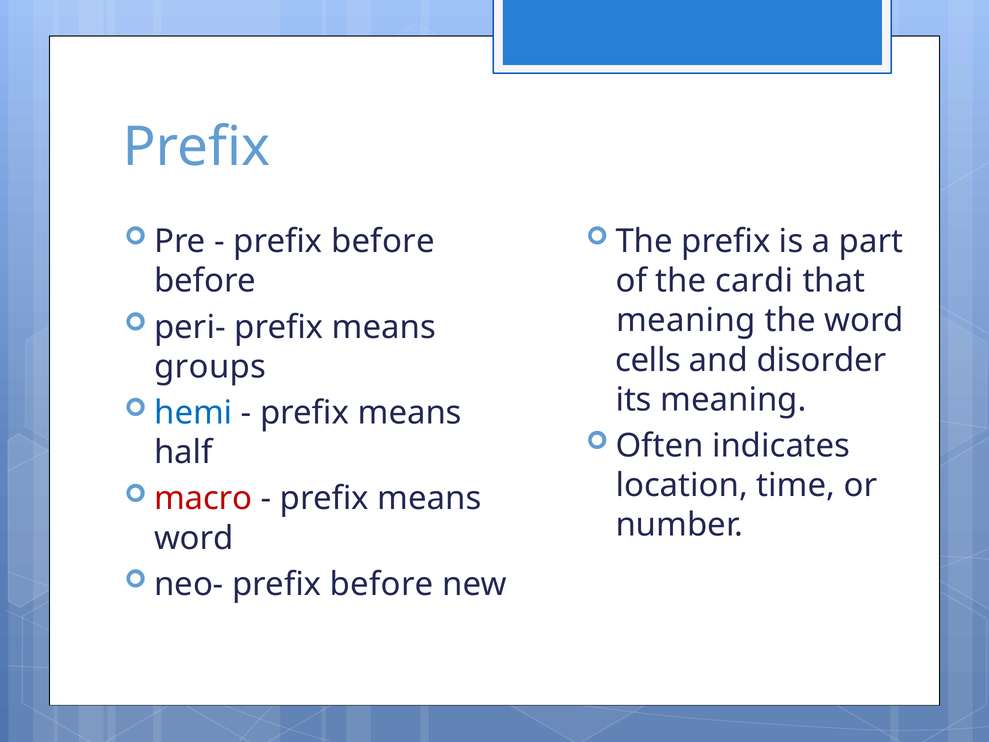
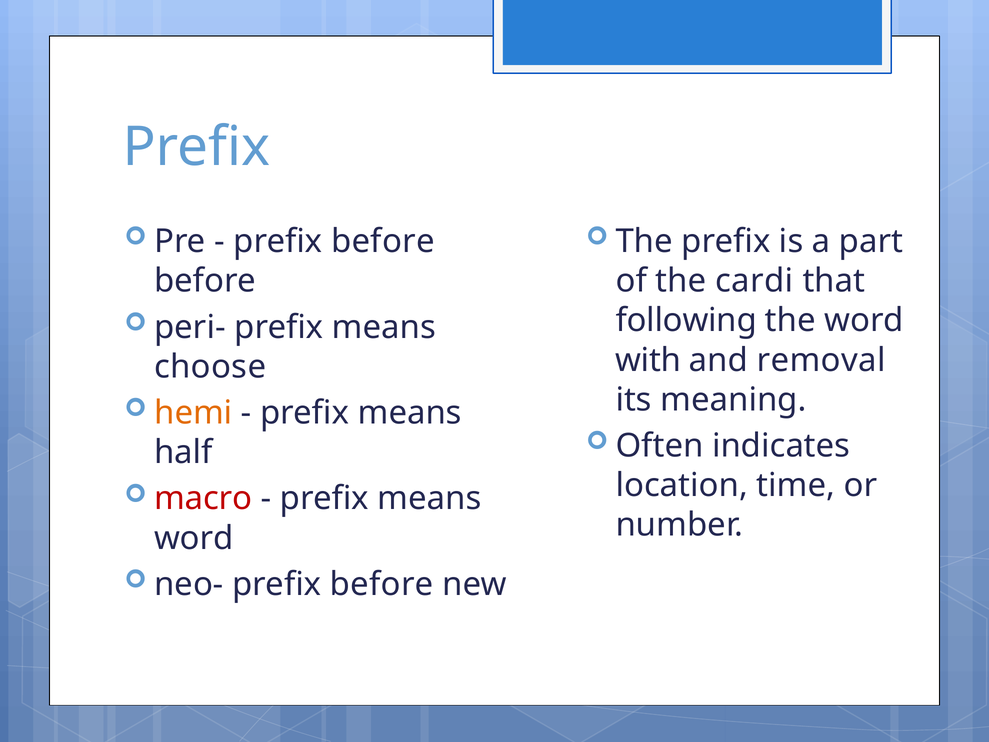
meaning: meaning -> following (686, 320)
cells: cells -> with (648, 360)
disorder: disorder -> removal (821, 360)
groups: groups -> choose (210, 367)
hemi colour: blue -> orange (193, 413)
